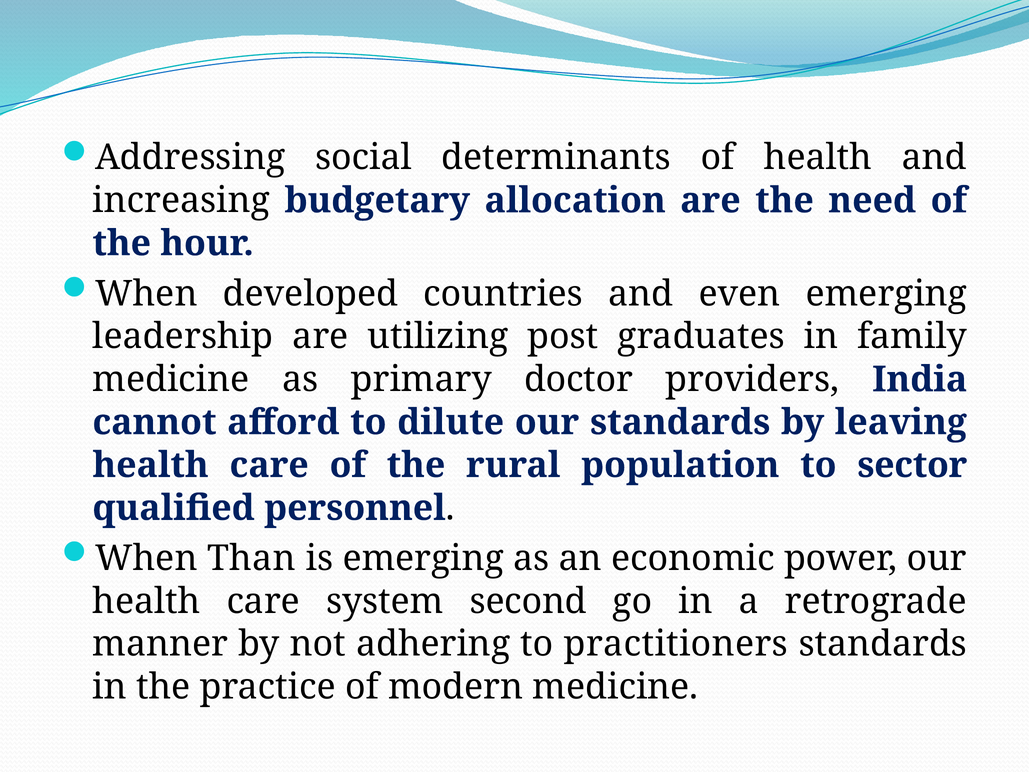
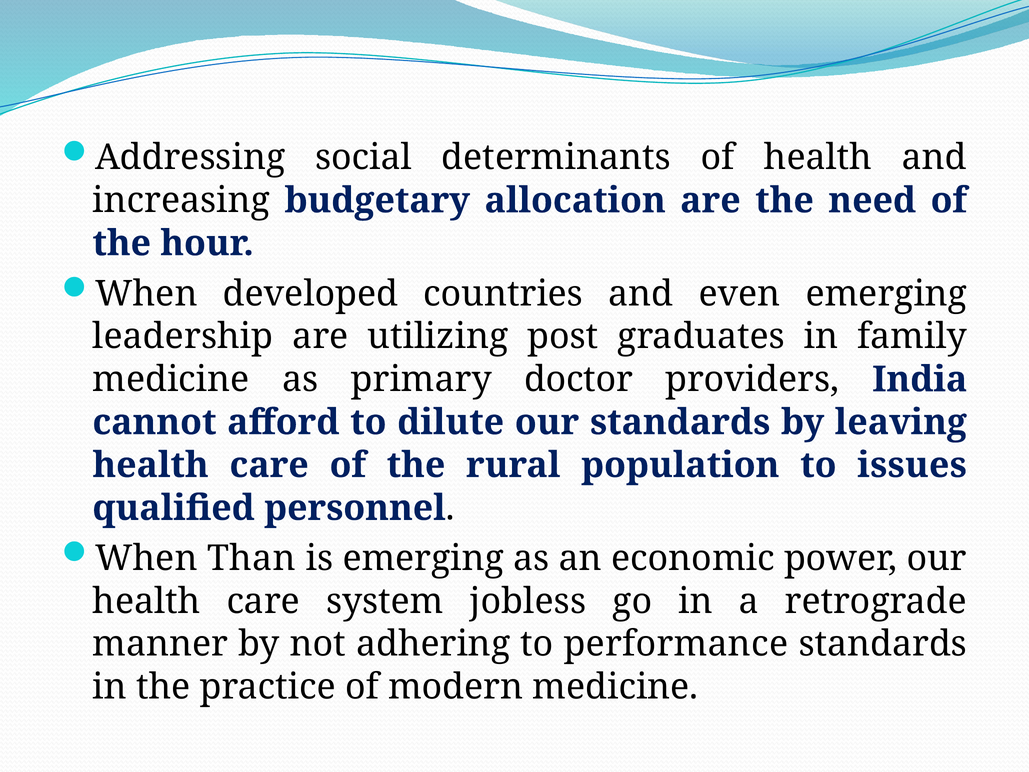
sector: sector -> issues (912, 465)
second: second -> jobless (528, 601)
practitioners: practitioners -> performance (676, 644)
